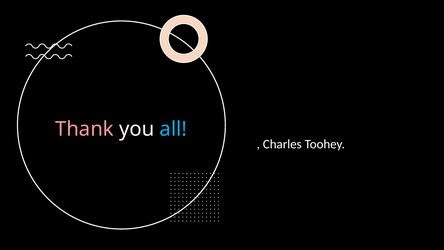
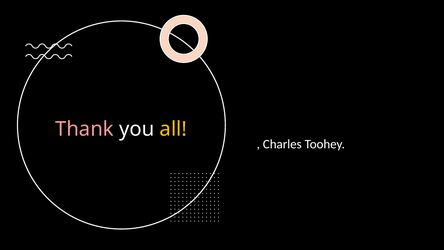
all colour: light blue -> yellow (173, 129)
